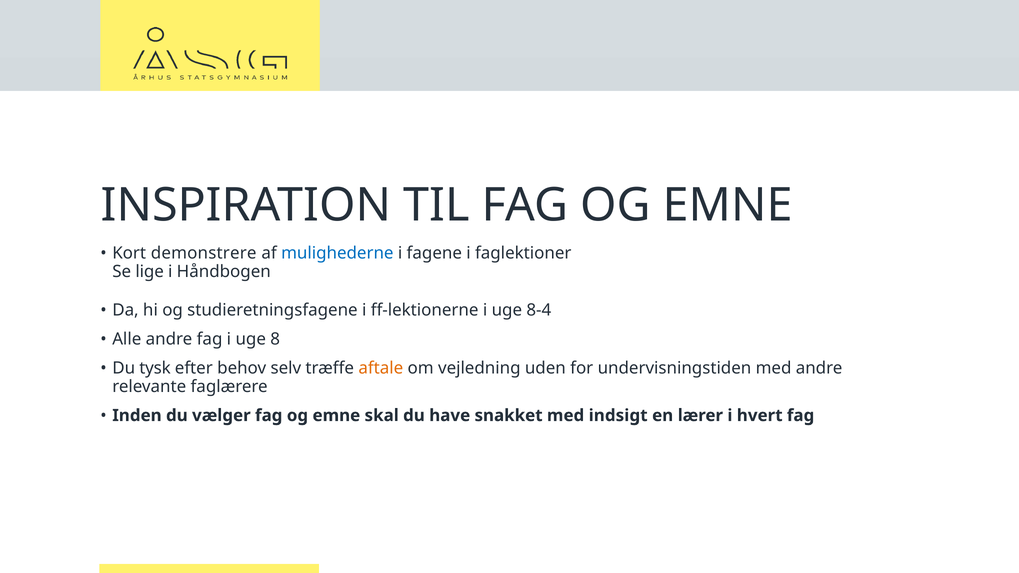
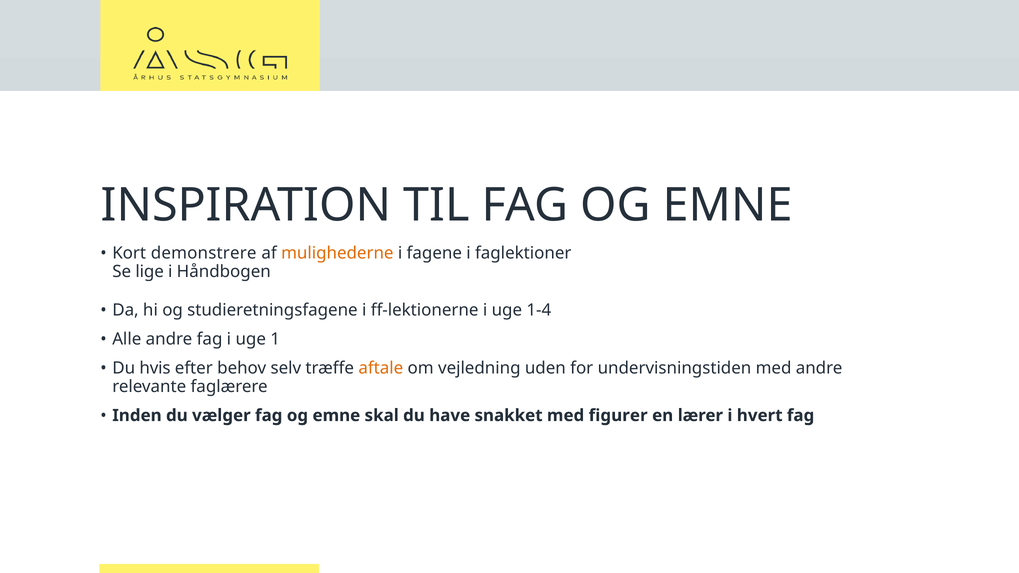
mulighederne colour: blue -> orange (337, 253)
8-4: 8-4 -> 1-4 (539, 310)
8: 8 -> 1 (275, 339)
tysk: tysk -> hvis (155, 368)
indsigt: indsigt -> figurer (618, 416)
